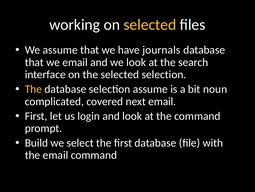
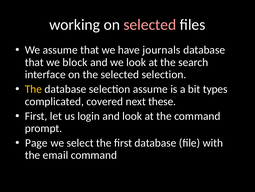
selected colour: yellow -> pink (150, 25)
we email: email -> block (75, 62)
noun: noun -> types (215, 89)
next email: email -> these (162, 101)
Build: Build -> Page (36, 142)
